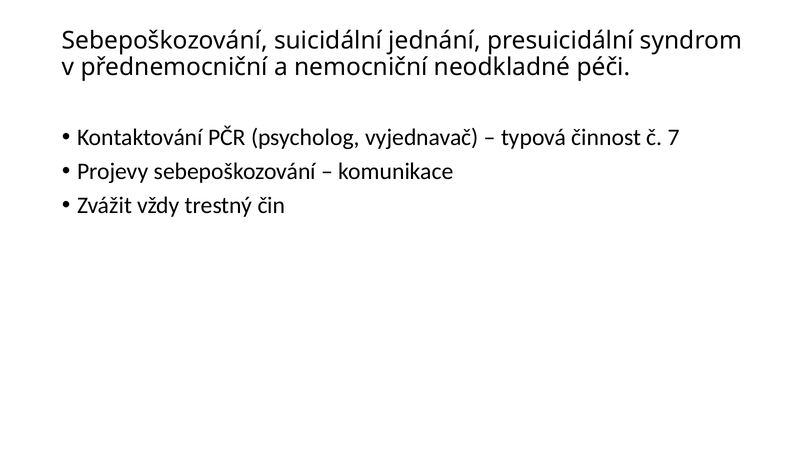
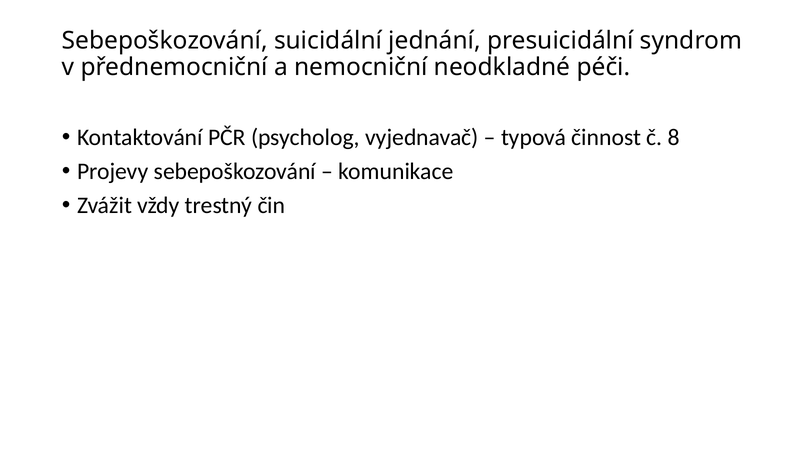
7: 7 -> 8 (674, 137)
